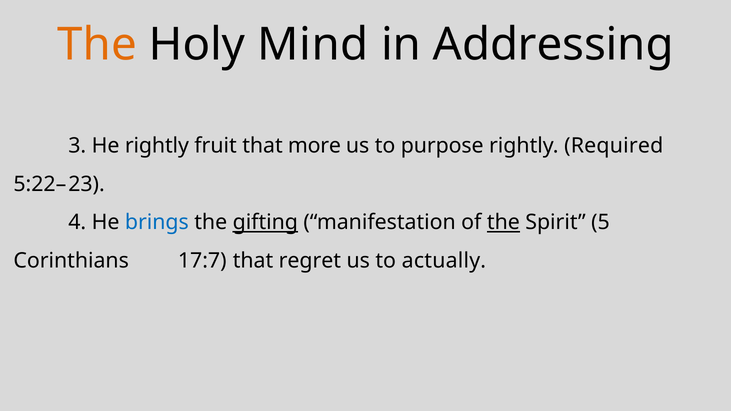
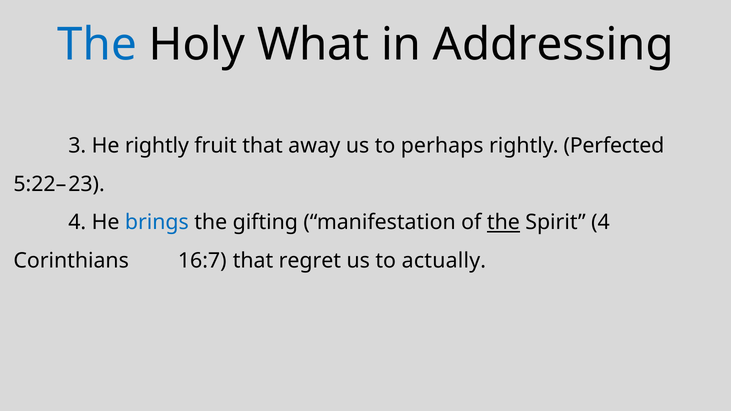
The colour: orange -> blue (97, 45)
Mind: Mind -> What (313, 45)
more: more -> away (314, 146)
purpose: purpose -> perhaps (442, 146)
Required: Required -> Perfected (614, 146)
gifting underline: present -> none (265, 223)
Spirit 5: 5 -> 4 (600, 223)
17:7: 17:7 -> 16:7 (202, 261)
